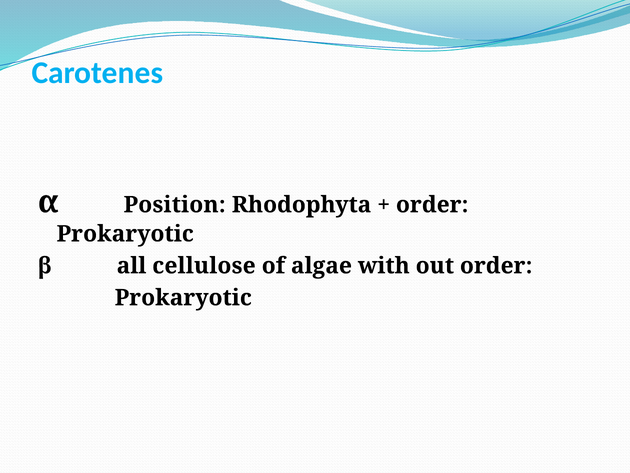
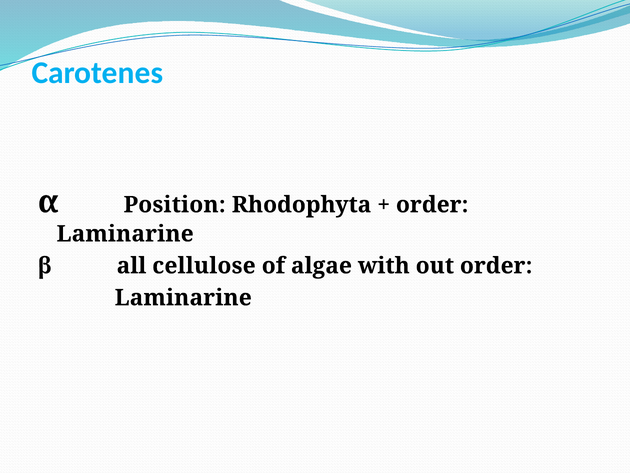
Prokaryotic: Prokaryotic -> Laminarine (125, 234)
Prokaryotic: Prokaryotic -> Laminarine (183, 297)
